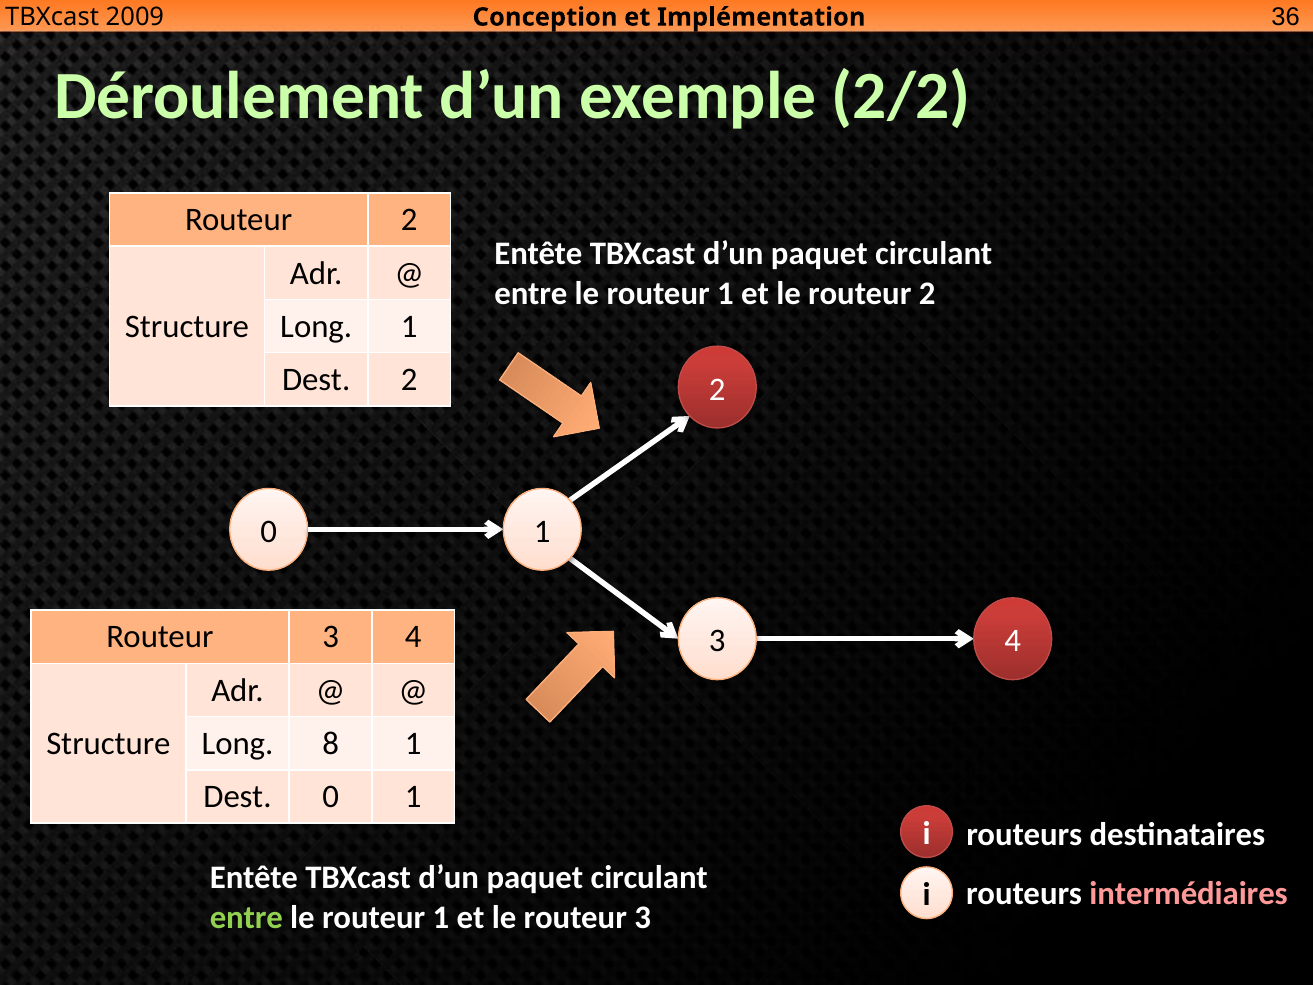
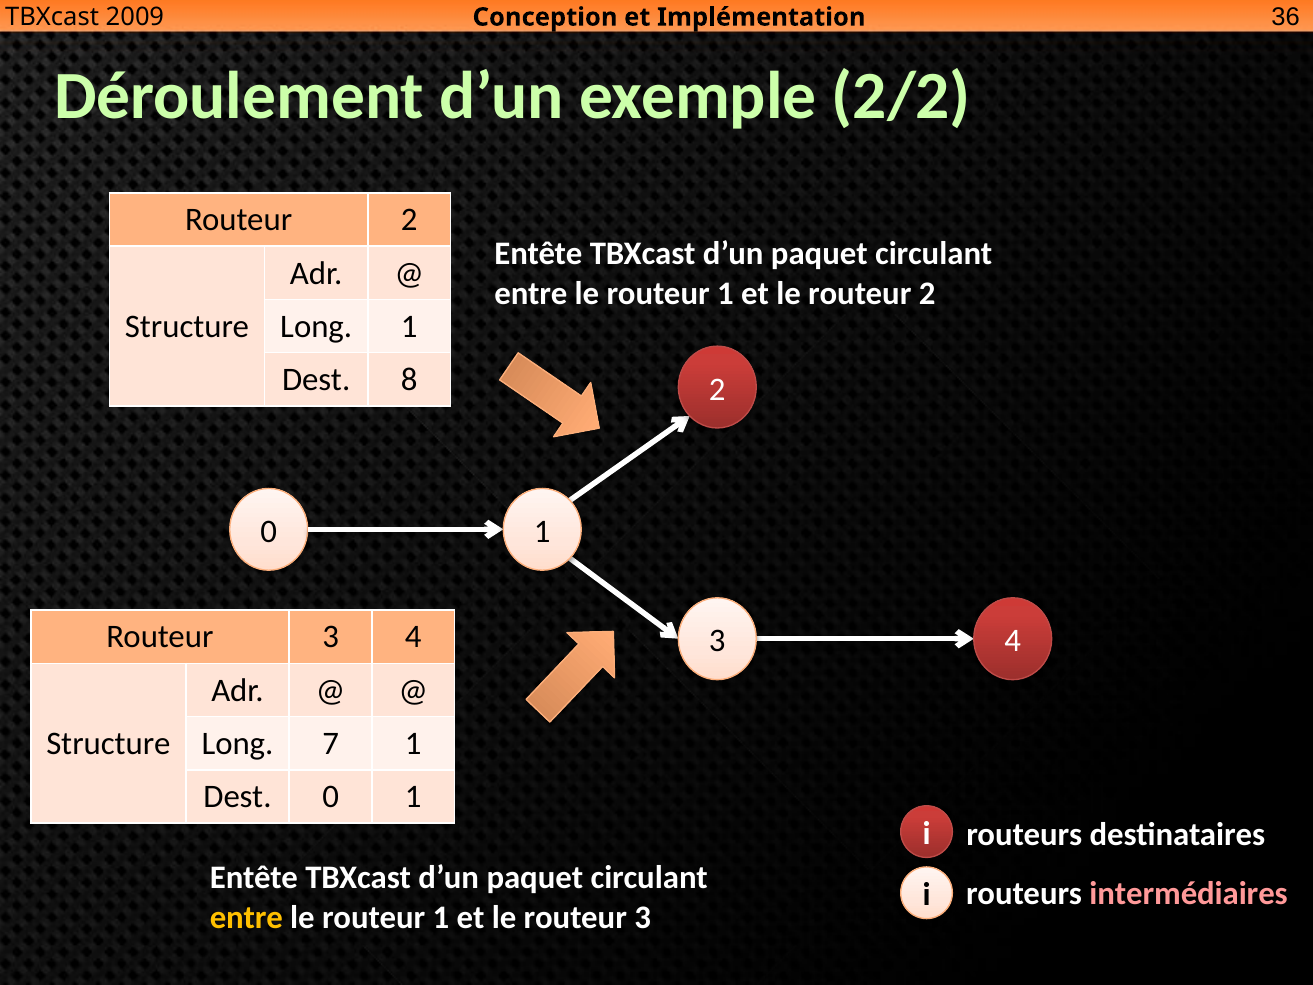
Dest 2: 2 -> 8 (409, 380)
8: 8 -> 7 (331, 743)
entre colour: light green -> yellow (246, 917)
